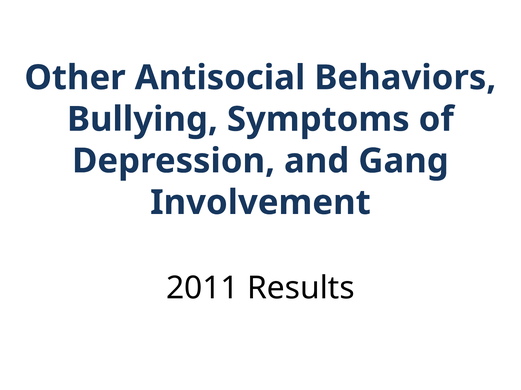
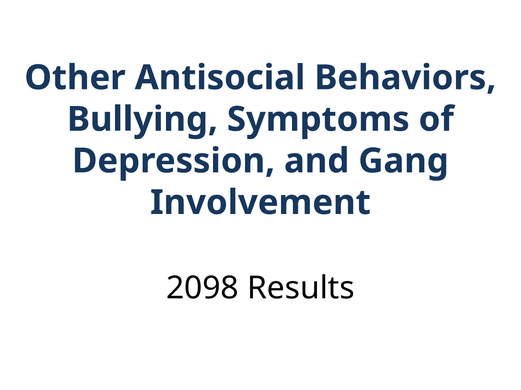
2011: 2011 -> 2098 (202, 289)
